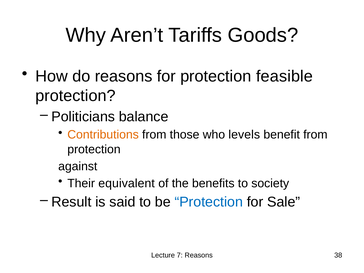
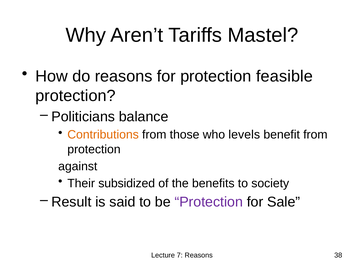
Goods: Goods -> Mastel (263, 35)
equivalent: equivalent -> subsidized (127, 183)
Protection colour: blue -> purple (209, 202)
